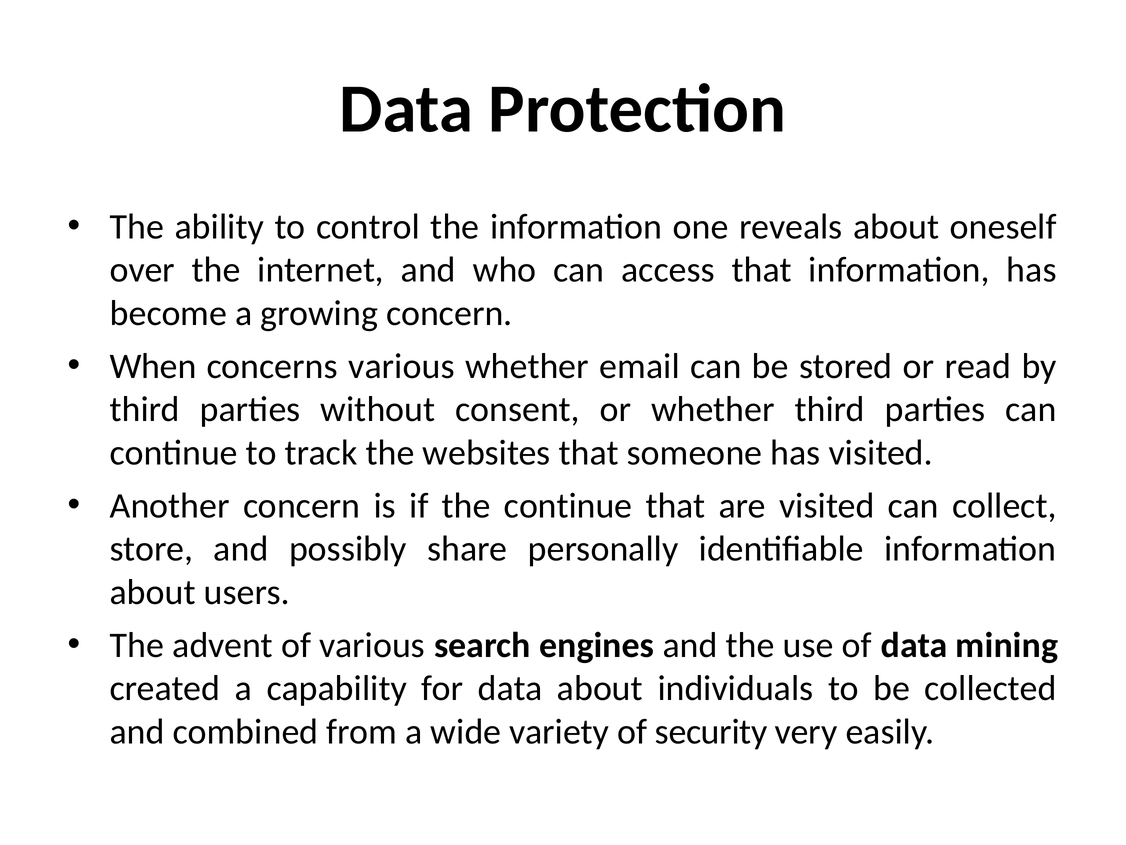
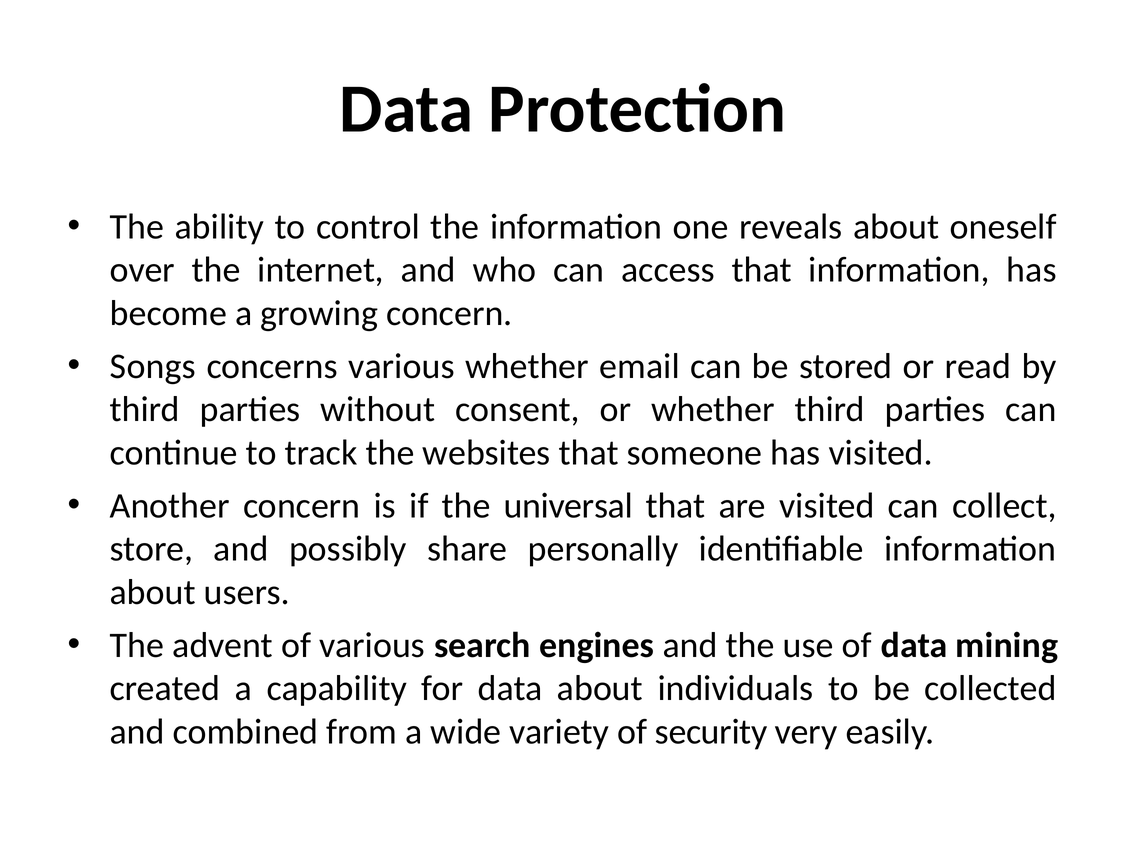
When: When -> Songs (153, 366)
the continue: continue -> universal (568, 506)
